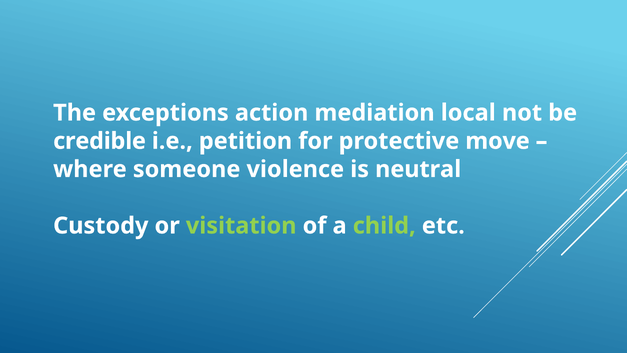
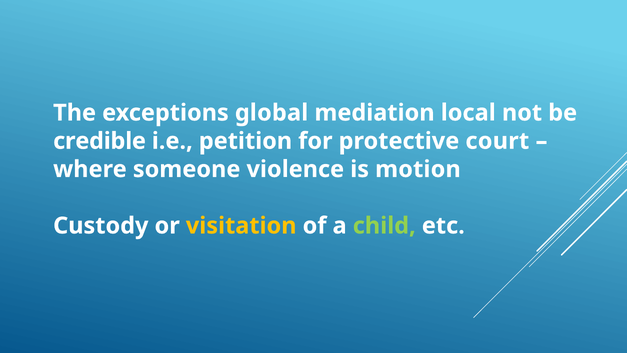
action: action -> global (272, 113)
move: move -> court (497, 141)
neutral: neutral -> motion (418, 169)
visitation colour: light green -> yellow (241, 226)
